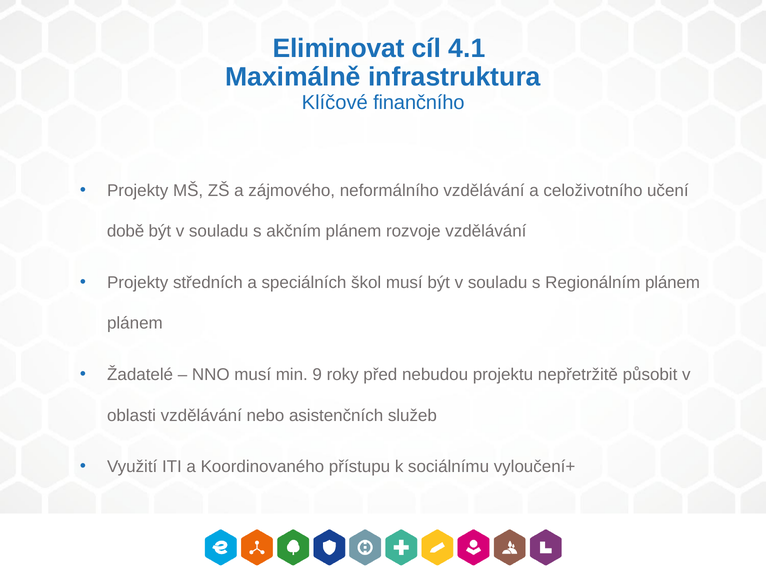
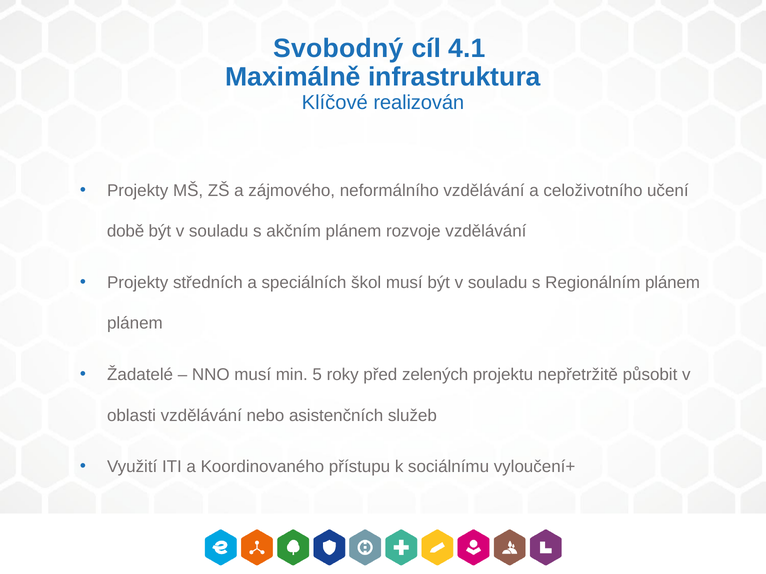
Eliminovat: Eliminovat -> Svobodný (339, 49)
finančního: finančního -> realizován (419, 103)
9: 9 -> 5 (317, 375)
nebudou: nebudou -> zelených (435, 375)
